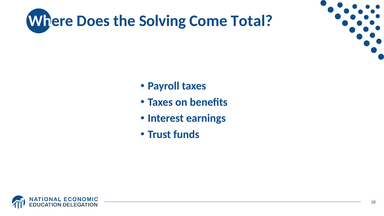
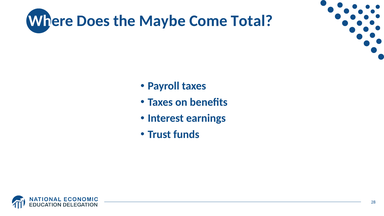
Solving: Solving -> Maybe (162, 21)
